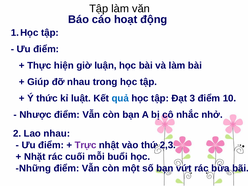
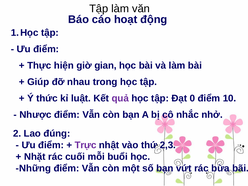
luận: luận -> gian (105, 65)
quả colour: blue -> purple (120, 98)
3: 3 -> 0 (192, 98)
Lao nhau: nhau -> đúng (57, 134)
